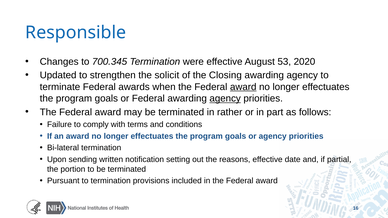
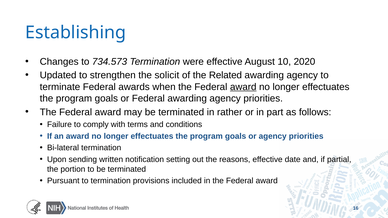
Responsible: Responsible -> Establishing (76, 33)
700.345: 700.345 -> 734.573 (110, 62)
53: 53 -> 10 (284, 62)
Closing: Closing -> Related (225, 75)
agency underline: present -> none (225, 99)
